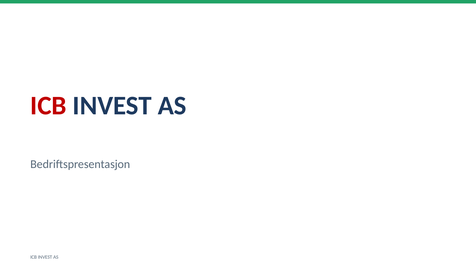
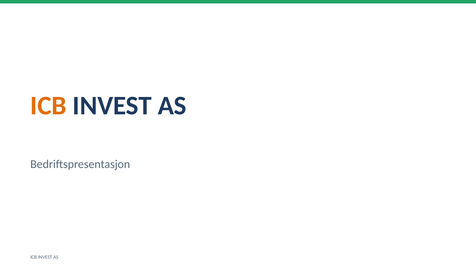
ICB colour: red -> orange (48, 106)
